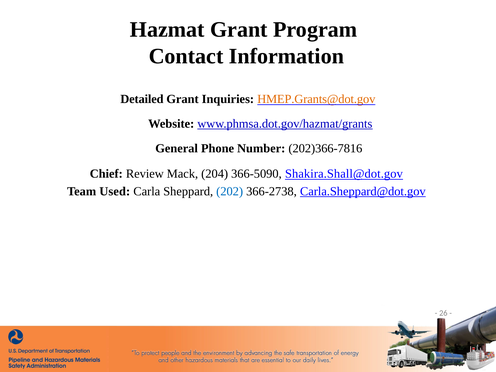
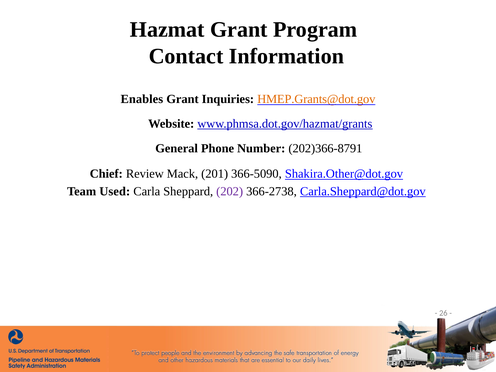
Detailed: Detailed -> Enables (142, 99)
202)366-7816: 202)366-7816 -> 202)366-8791 (325, 148)
204: 204 -> 201 (215, 174)
Shakira.Shall@dot.gov: Shakira.Shall@dot.gov -> Shakira.Other@dot.gov (344, 174)
202 colour: blue -> purple (230, 191)
